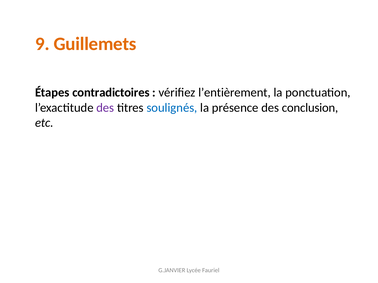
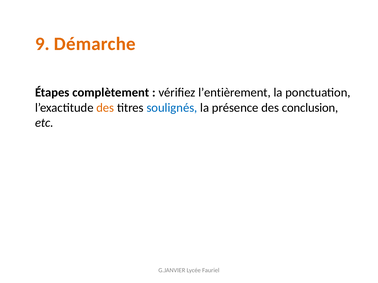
Guillemets: Guillemets -> Démarche (95, 44)
contradictoires: contradictoires -> complètement (111, 93)
des colour: purple -> orange (105, 108)
